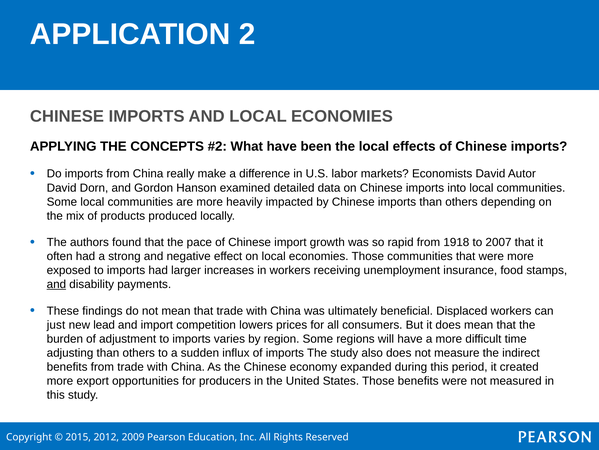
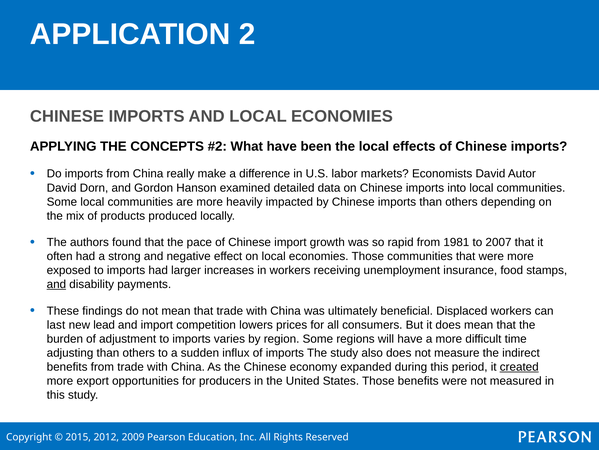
1918: 1918 -> 1981 (456, 242)
just: just -> last (56, 324)
created underline: none -> present (519, 366)
